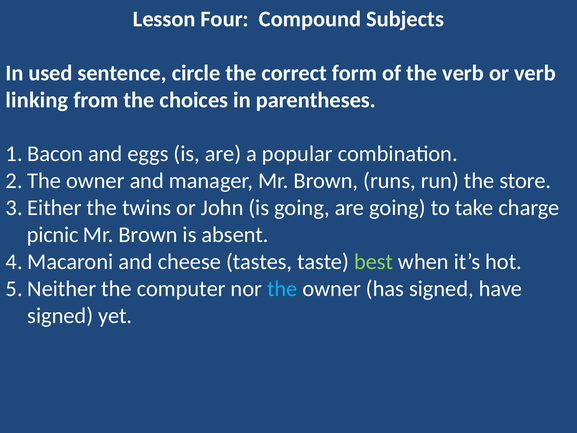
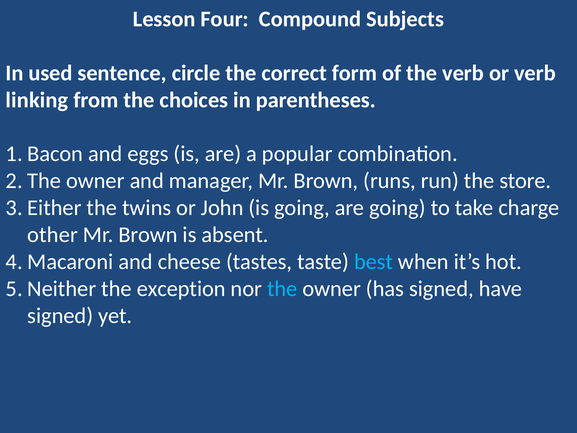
picnic: picnic -> other (53, 235)
best colour: light green -> light blue (374, 262)
computer: computer -> exception (181, 288)
